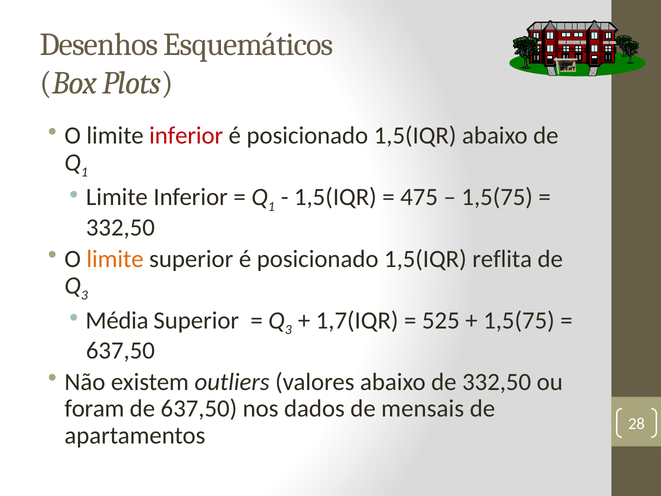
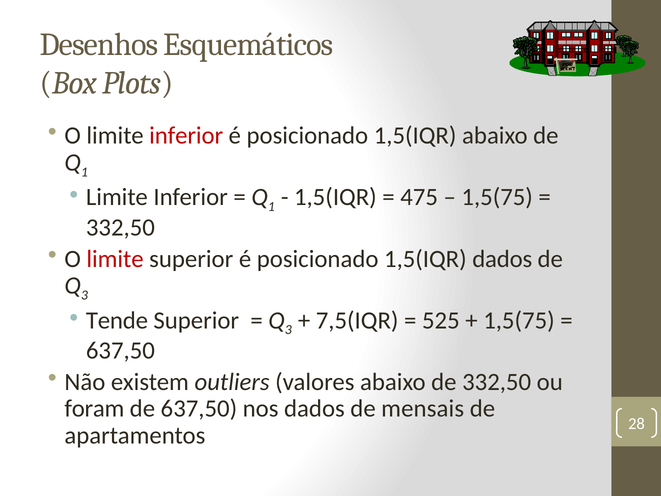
limite colour: orange -> red (115, 259)
1,5(IQR reflita: reflita -> dados (502, 259)
Média: Média -> Tende (117, 320)
1,7(IQR: 1,7(IQR -> 7,5(IQR (357, 320)
